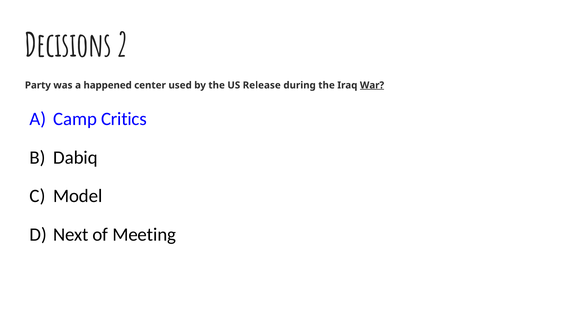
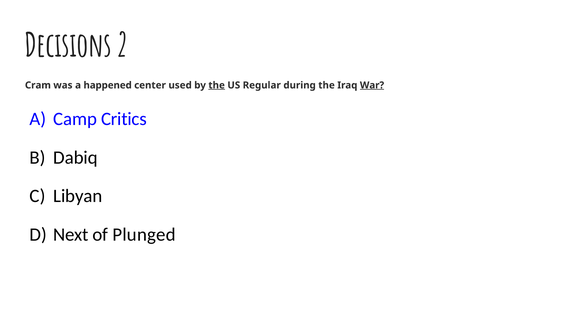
Party: Party -> Cram (38, 85)
the underline: none -> present (217, 85)
Release: Release -> Regular (262, 85)
Model: Model -> Libyan (78, 196)
Meeting: Meeting -> Plunged (144, 235)
